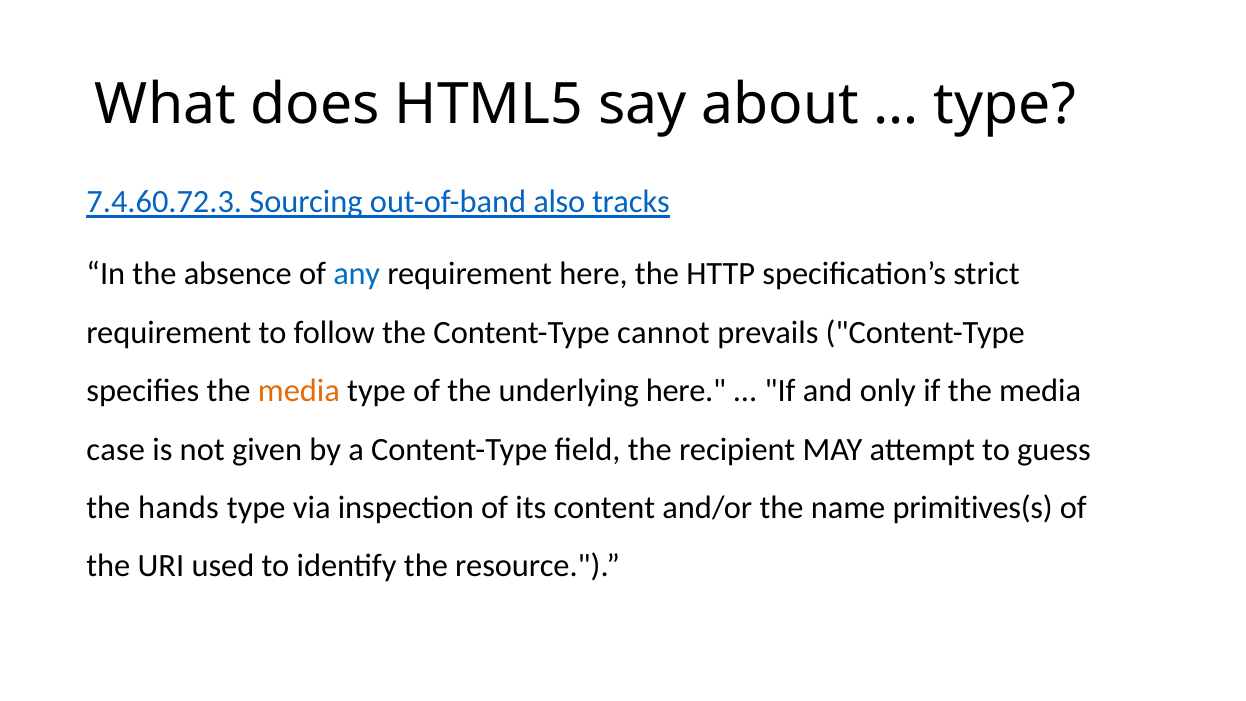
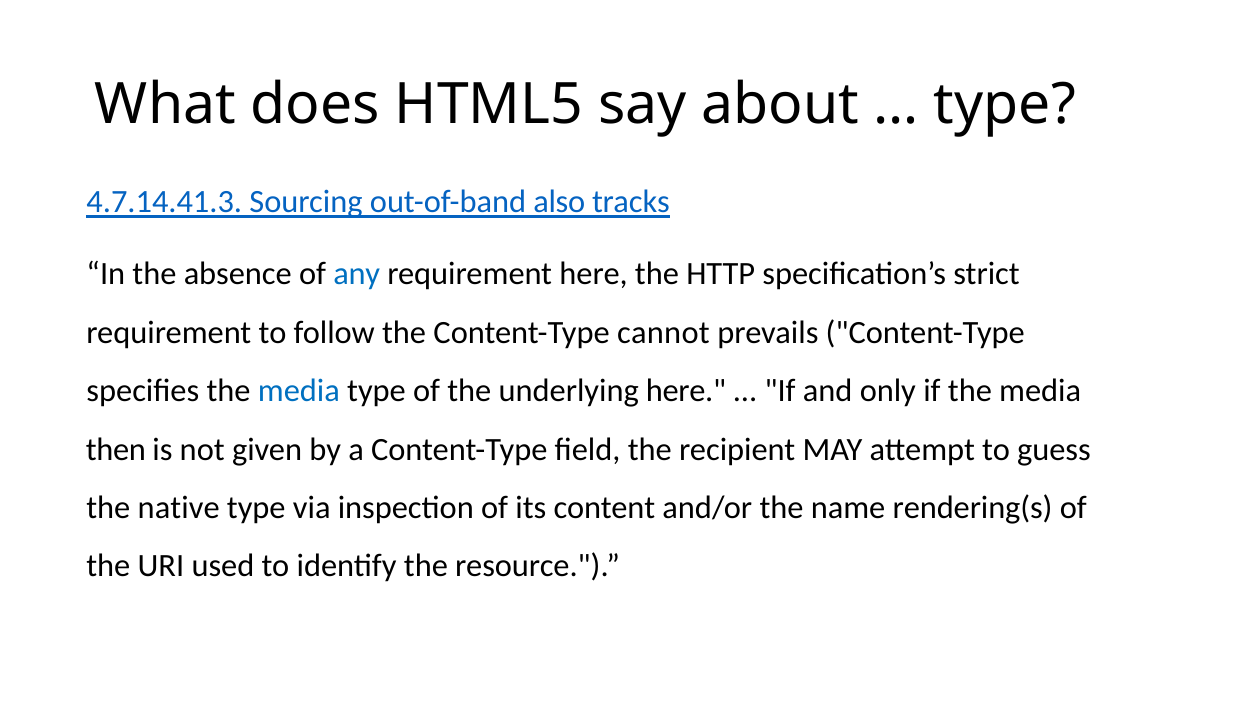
7.4.60.72.3: 7.4.60.72.3 -> 4.7.14.41.3 (164, 202)
media colour: orange -> blue (299, 391)
case: case -> then (116, 449)
hands: hands -> native (179, 508)
primitives(s: primitives(s -> rendering(s (973, 508)
